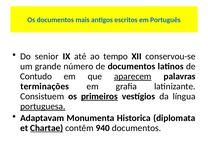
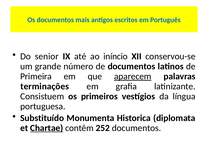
tempo: tempo -> iníncio (116, 56)
Contudo: Contudo -> Primeira (36, 76)
primeiros underline: present -> none (99, 96)
portuguesa underline: present -> none (43, 106)
Adaptavam: Adaptavam -> Substituído (42, 118)
940: 940 -> 252 (103, 128)
